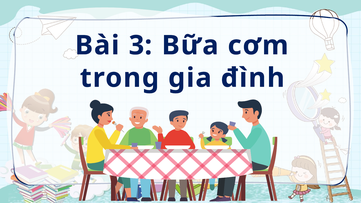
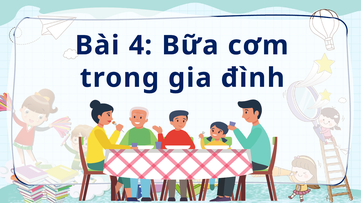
3: 3 -> 4 (140, 45)
